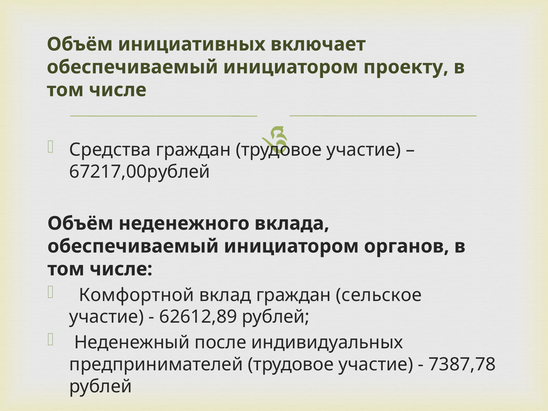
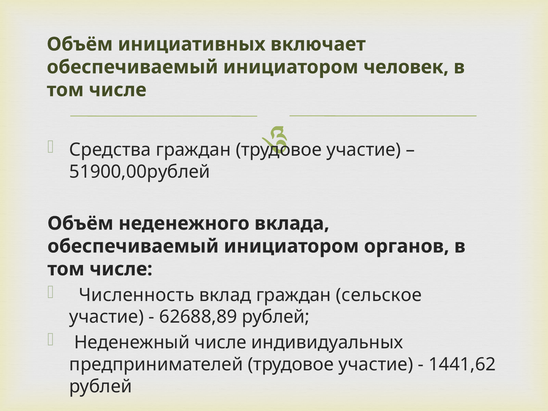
проекту: проекту -> человек (406, 67)
67217,00рублей: 67217,00рублей -> 51900,00рублей (140, 172)
Комфортной: Комфортной -> Численность (137, 295)
62612,89: 62612,89 -> 62688,89 (198, 317)
Неденежный после: после -> числе (221, 343)
7387,78: 7387,78 -> 1441,62 (462, 364)
